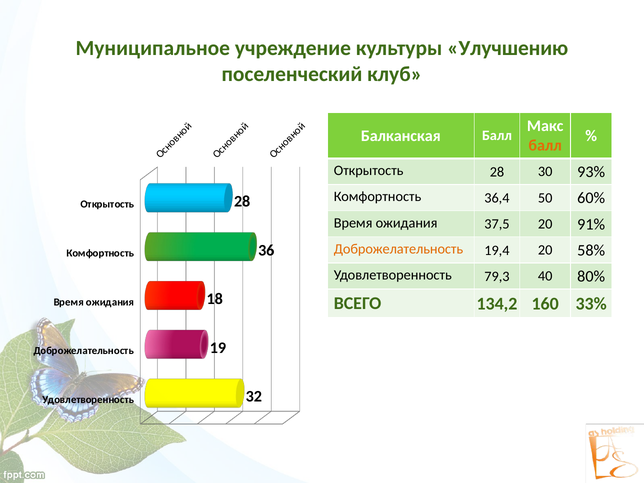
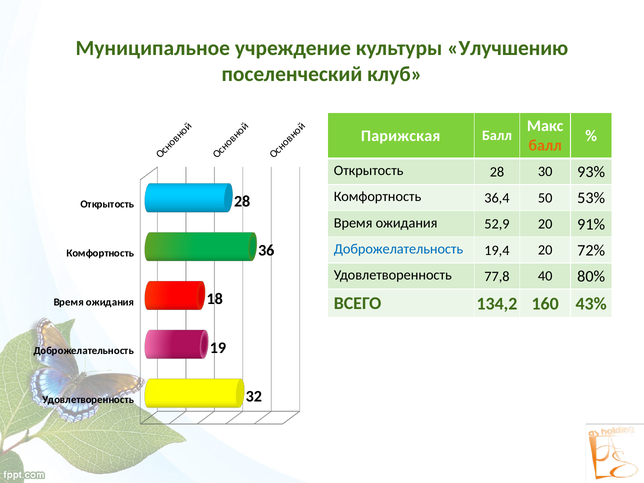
Балканская: Балканская -> Парижская (401, 136)
60%: 60% -> 53% (591, 198)
37,5: 37,5 -> 52,9 (497, 224)
Доброжелательность colour: orange -> blue (398, 249)
58%: 58% -> 72% (591, 250)
79,3: 79,3 -> 77,8 (497, 276)
33%: 33% -> 43% (591, 304)
